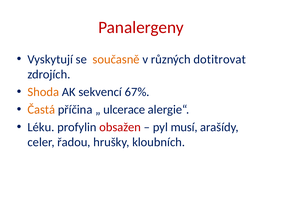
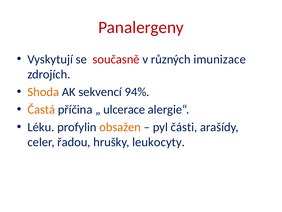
současně colour: orange -> red (116, 59)
dotitrovat: dotitrovat -> imunizace (220, 59)
67%: 67% -> 94% (137, 92)
obsažen colour: red -> orange (120, 127)
musí: musí -> části (184, 127)
kloubních: kloubních -> leukocyty (159, 142)
